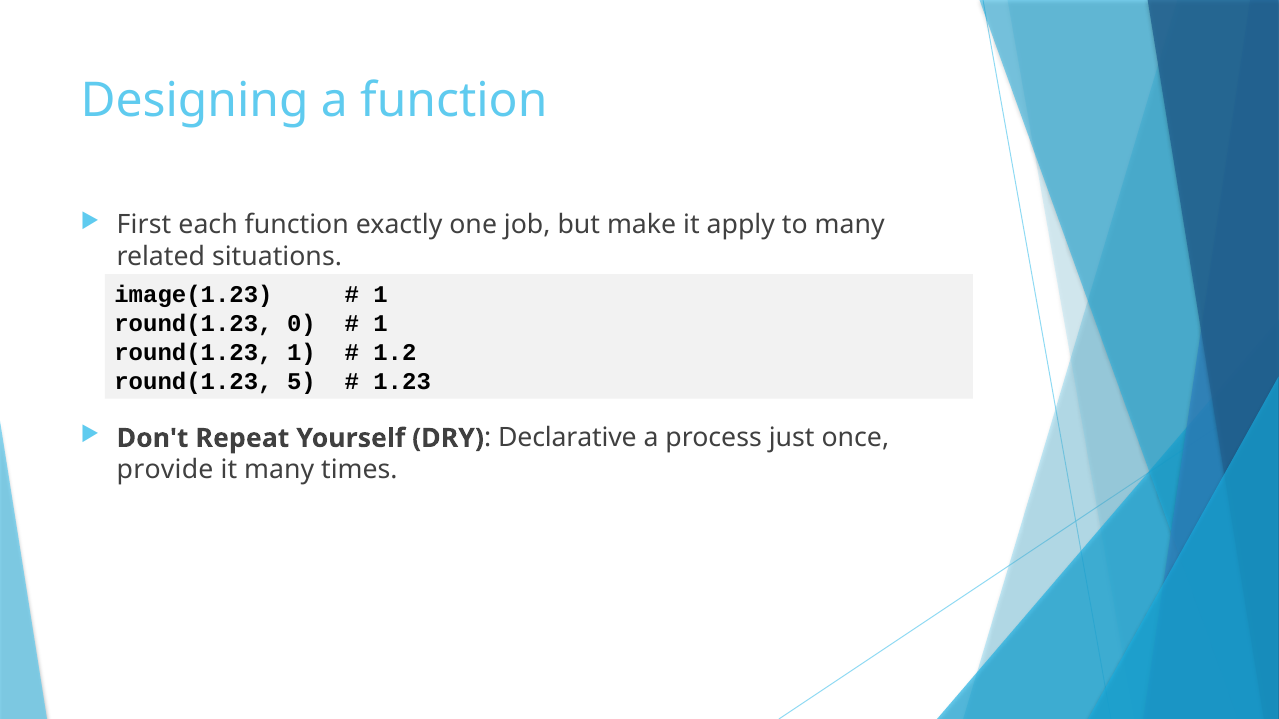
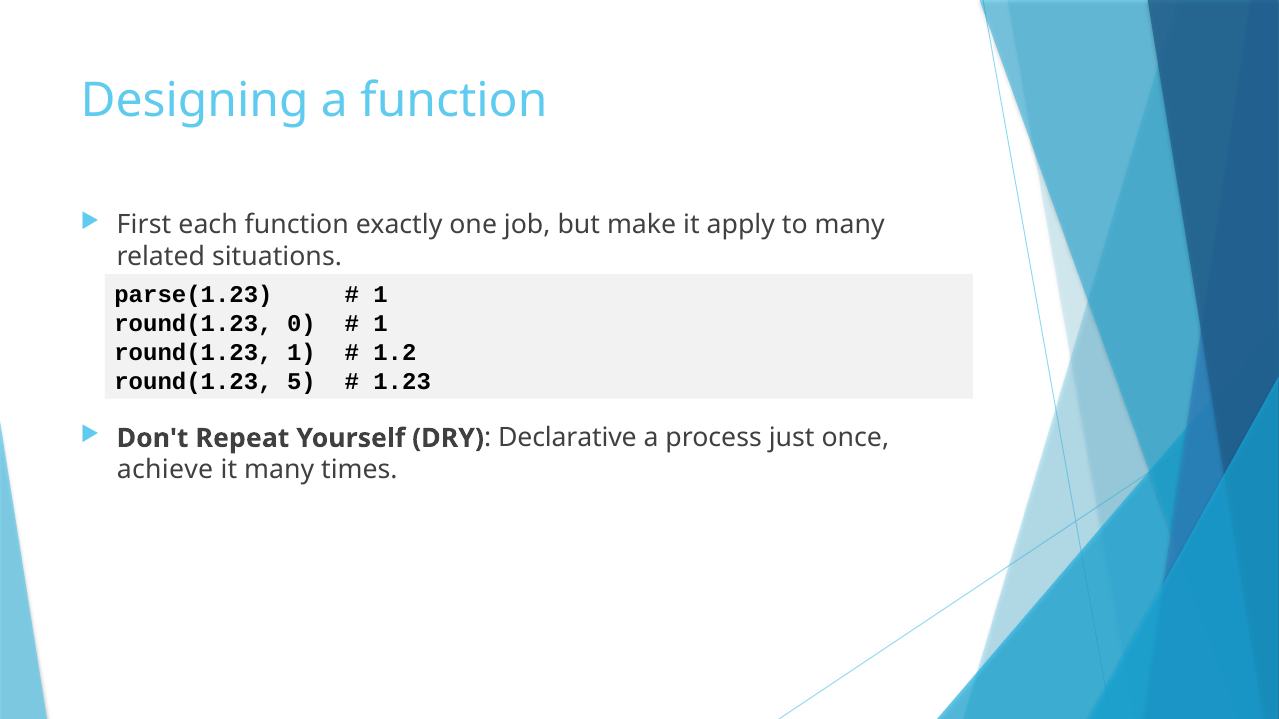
image(1.23: image(1.23 -> parse(1.23 (193, 295)
provide: provide -> achieve (165, 470)
